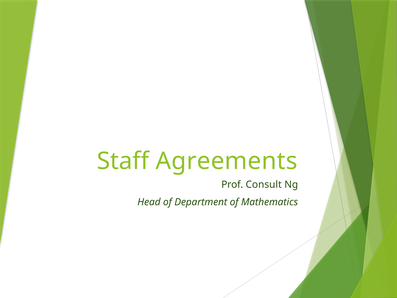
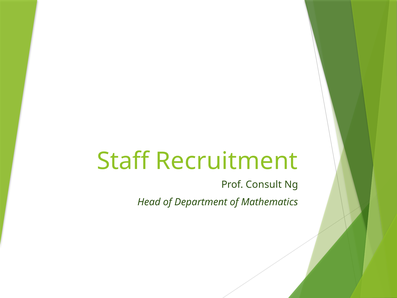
Agreements: Agreements -> Recruitment (227, 161)
